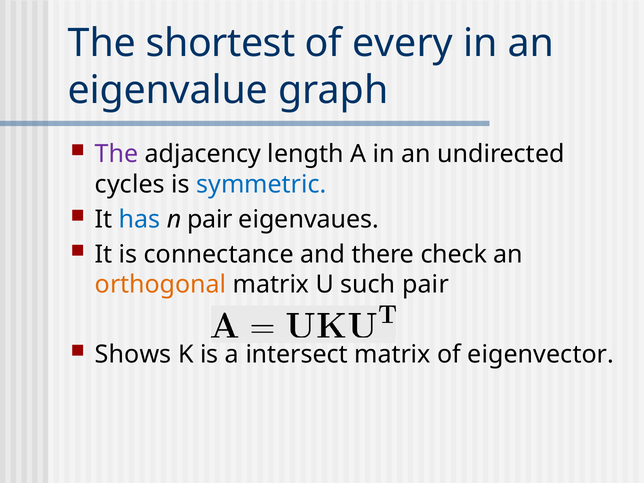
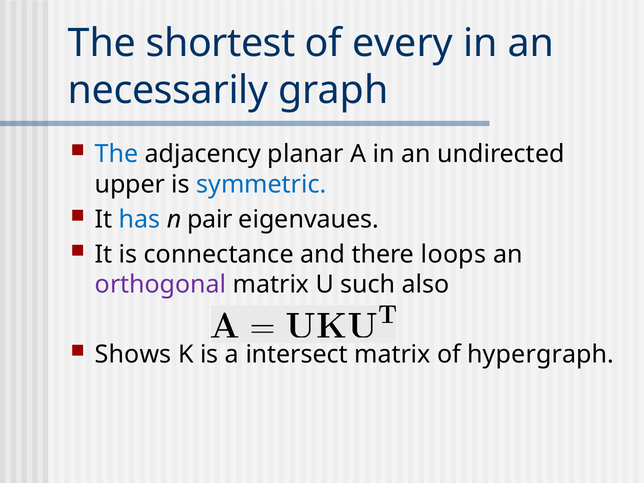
eigenvalue: eigenvalue -> necessarily (168, 90)
The colour: purple -> blue (117, 154)
length: length -> planar (306, 154)
cycles: cycles -> upper (130, 184)
check: check -> loops (454, 254)
orthogonal colour: orange -> purple (161, 285)
such pair: pair -> also (426, 285)
eigenvector: eigenvector -> hypergraph (541, 355)
